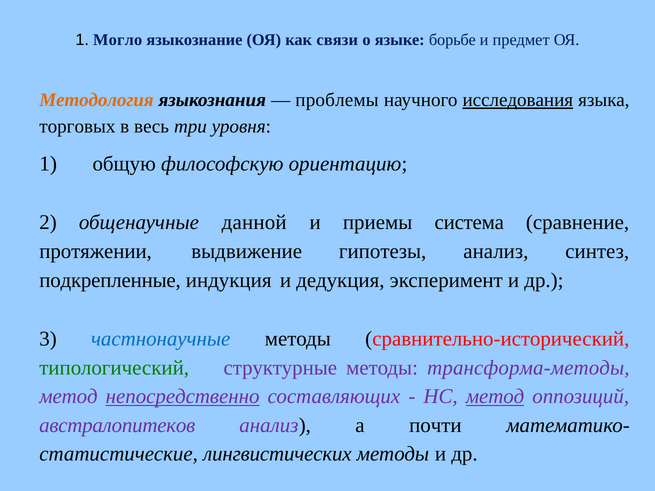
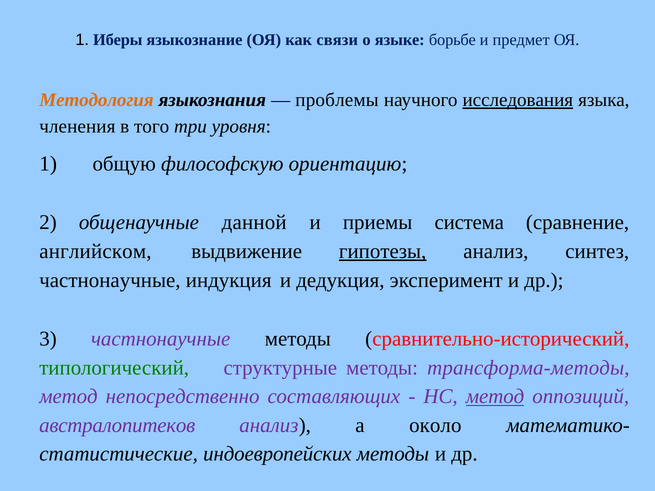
Могло: Могло -> Иберы (118, 40)
торговых: торговых -> членения (77, 126)
весь: весь -> того (152, 126)
протяжении: протяжении -> английском (95, 252)
гипотезы underline: none -> present (383, 252)
подкрепленные: подкрепленные -> частнонаучные (110, 280)
частнонаучные colour: blue -> purple (161, 339)
непосредственно underline: present -> none (183, 397)
почти: почти -> около (435, 425)
лингвистических: лингвистических -> индоевропейских (277, 454)
